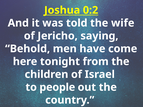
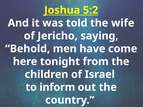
0:2: 0:2 -> 5:2 (91, 10)
people: people -> inform (57, 87)
